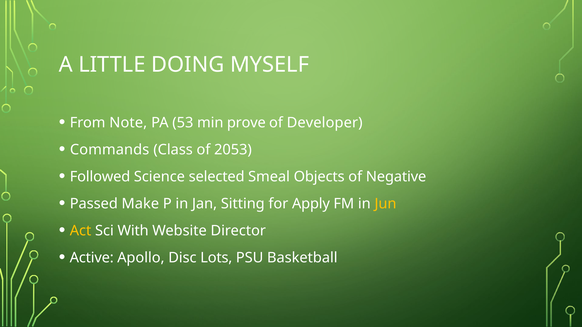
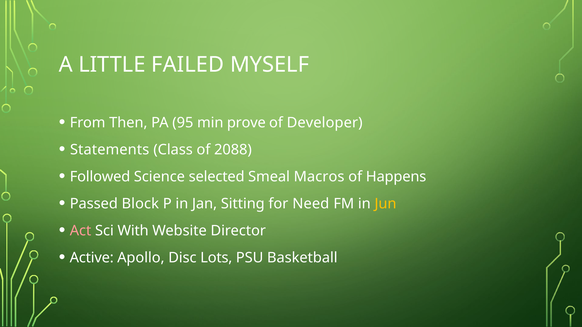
DOING: DOING -> FAILED (188, 65)
Note: Note -> Then (128, 123)
53: 53 -> 95 (183, 123)
Commands: Commands -> Statements (110, 150)
2053: 2053 -> 2088 (233, 150)
Objects: Objects -> Macros (319, 177)
Negative: Negative -> Happens (396, 177)
Make: Make -> Block (140, 204)
Apply: Apply -> Need (311, 204)
Act colour: yellow -> pink (81, 231)
